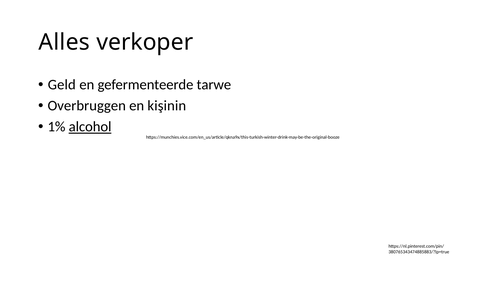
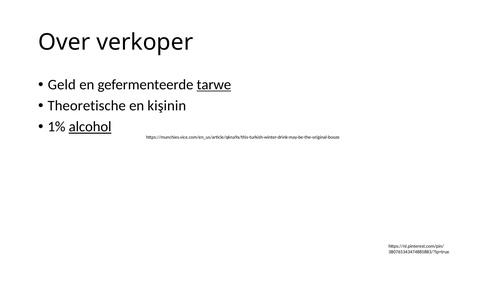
Alles: Alles -> Over (64, 42)
tarwe underline: none -> present (214, 85)
Overbruggen: Overbruggen -> Theoretische (87, 106)
